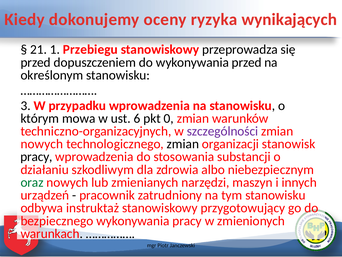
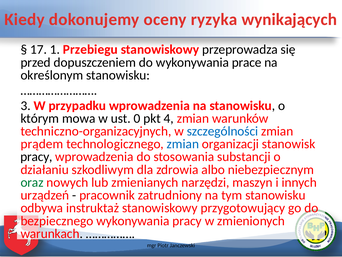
21: 21 -> 17 (39, 49)
wykonywania przed: przed -> prace (247, 62)
6: 6 -> 0 (137, 118)
0: 0 -> 4 (169, 118)
szczególności colour: purple -> blue (222, 131)
nowych: nowych -> prądem (42, 144)
zmian colour: black -> blue (183, 144)
